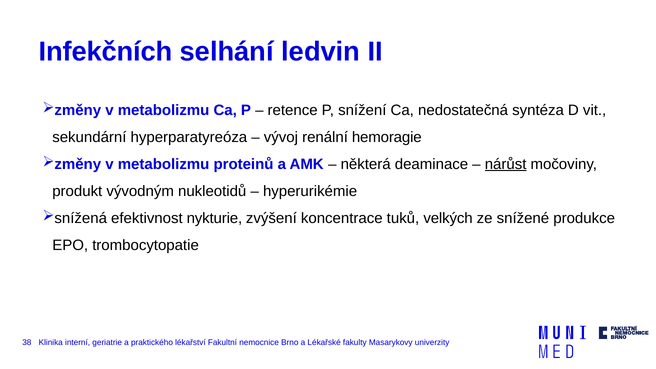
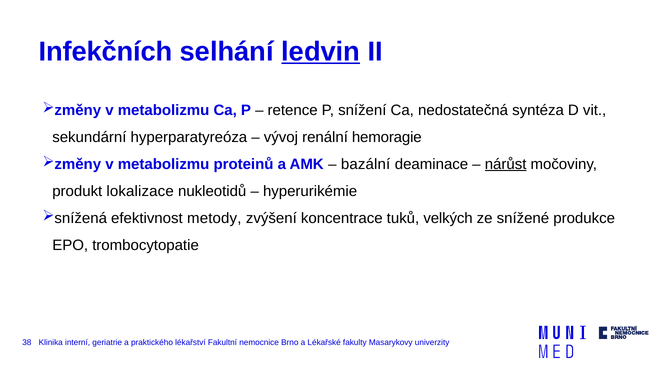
ledvin underline: none -> present (321, 52)
některá: některá -> bazální (366, 164)
vývodným: vývodným -> lokalizace (140, 191)
nykturie: nykturie -> metody (214, 218)
